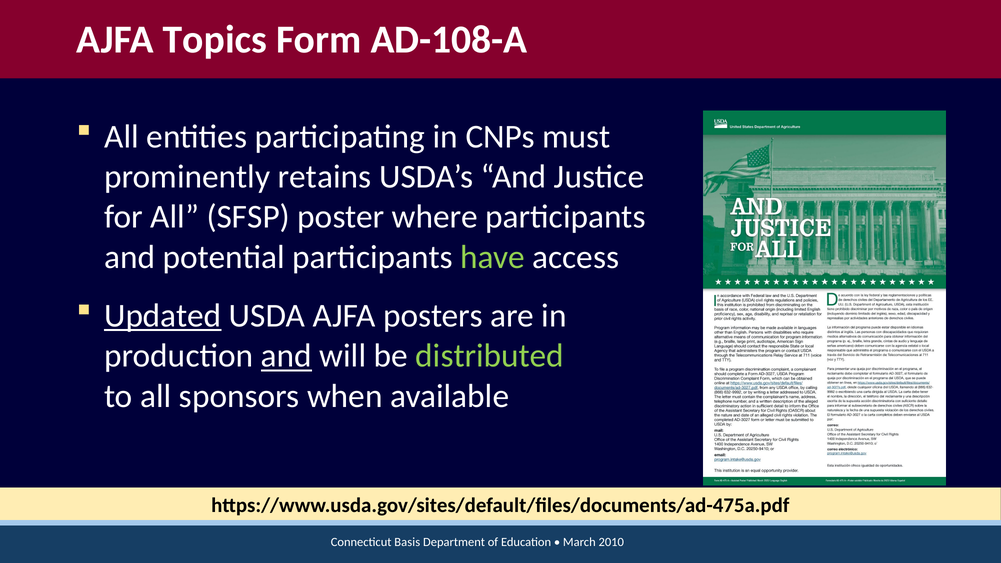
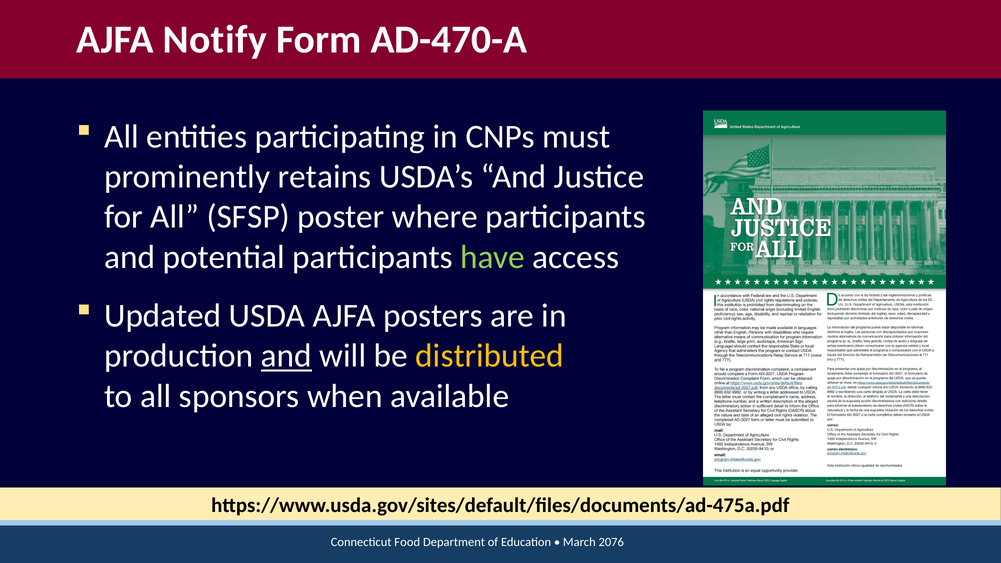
Topics: Topics -> Notify (215, 40)
AD-108-A: AD-108-A -> AD-470-A (449, 40)
Updated underline: present -> none (163, 316)
distributed colour: light green -> yellow (490, 356)
Basis: Basis -> Food (407, 542)
2010: 2010 -> 2076 (611, 542)
